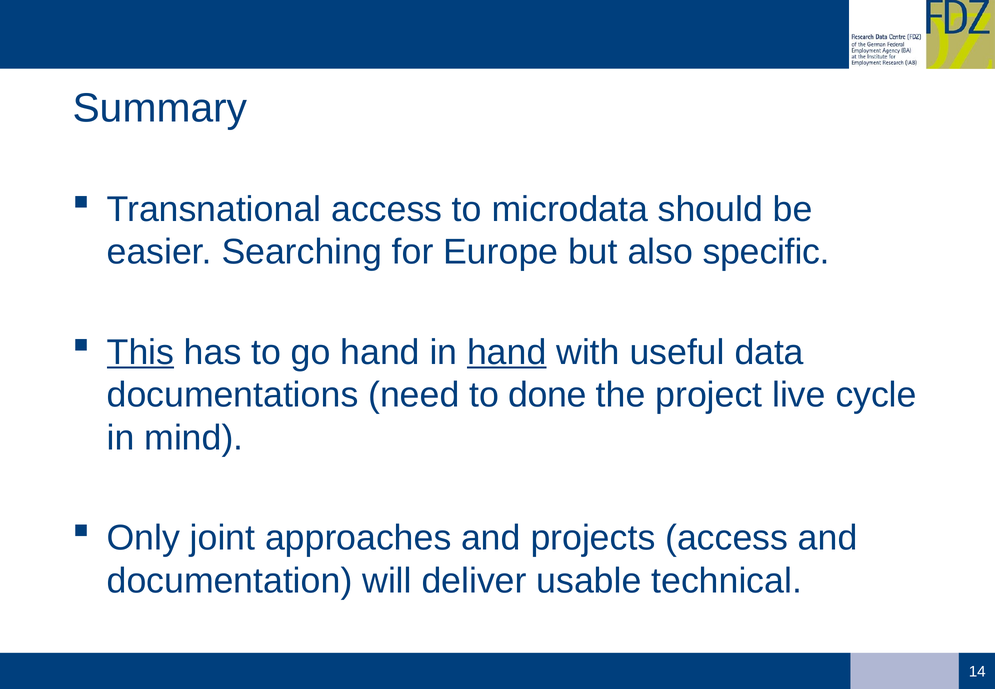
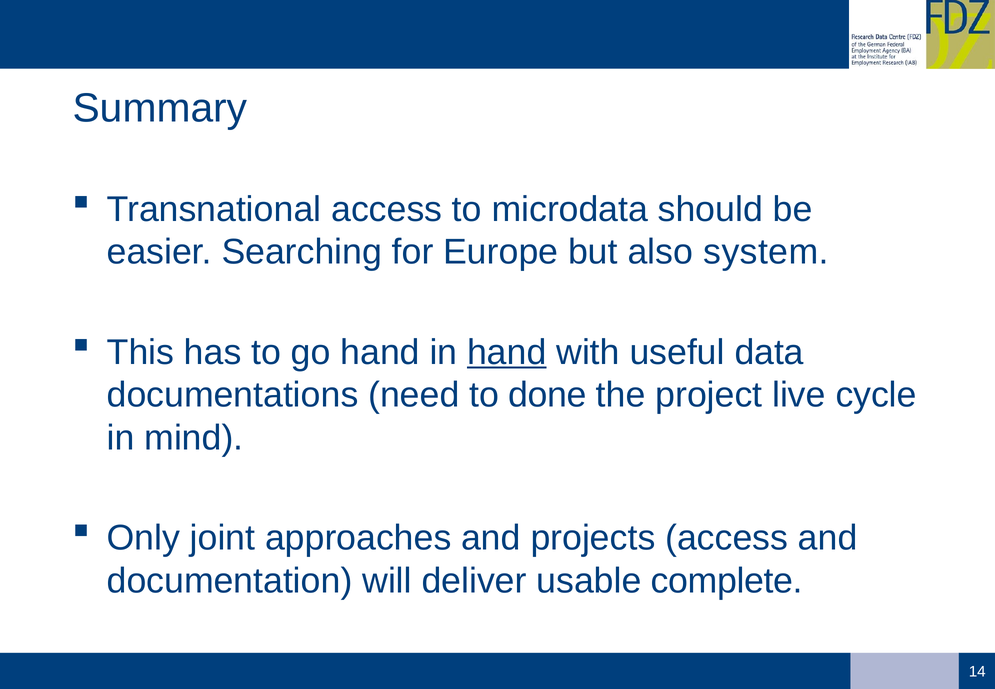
specific: specific -> system (766, 252)
This underline: present -> none (140, 352)
technical: technical -> complete (727, 581)
